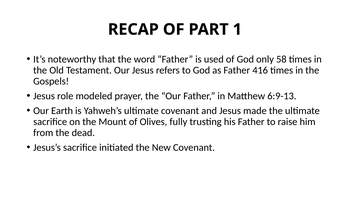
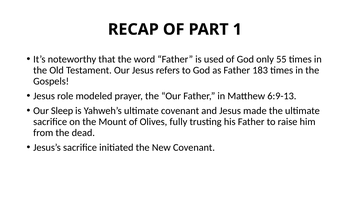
58: 58 -> 55 (281, 59)
416: 416 -> 183 (260, 70)
Earth: Earth -> Sleep (62, 111)
